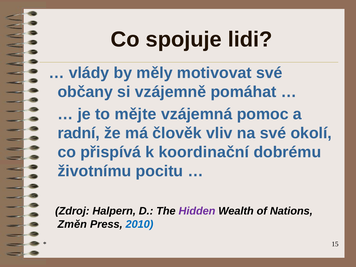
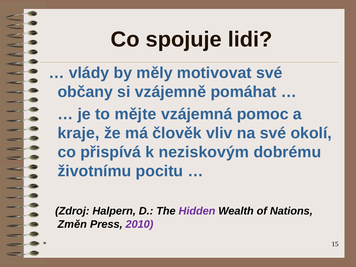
radní: radní -> kraje (79, 133)
koordinační: koordinační -> neziskovým (204, 152)
2010 colour: blue -> purple (139, 224)
